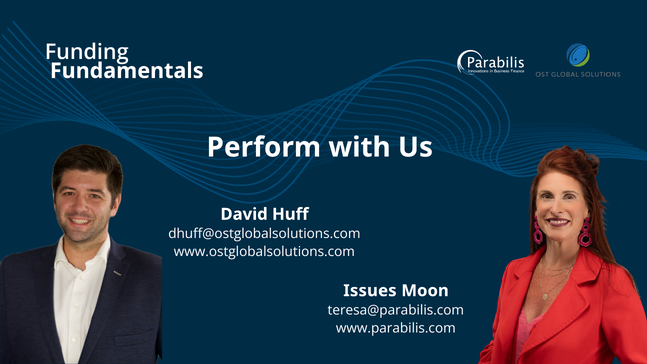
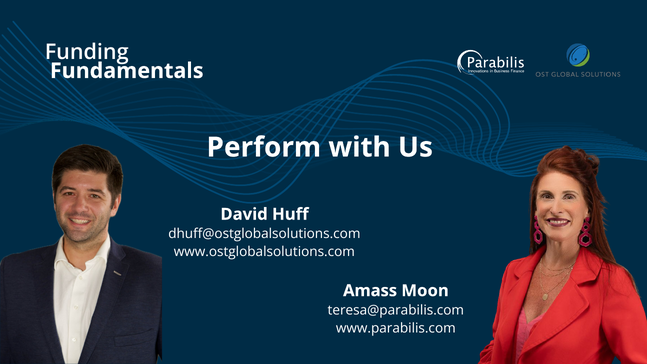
Issues: Issues -> Amass (370, 291)
